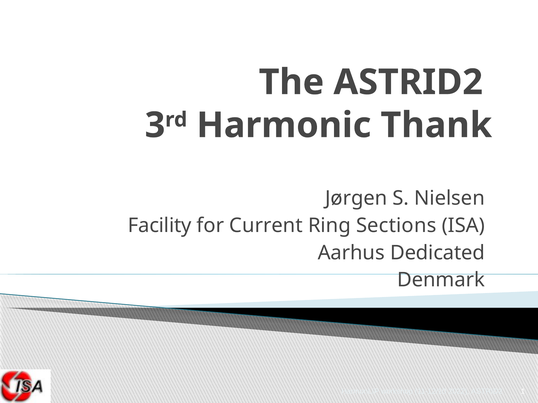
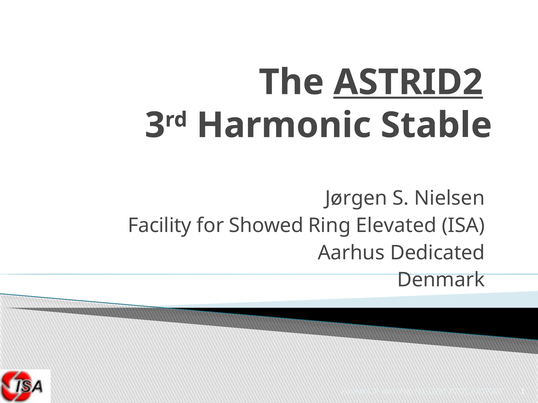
ASTRID2 underline: none -> present (408, 82)
Thank: Thank -> Stable (436, 125)
Current: Current -> Showed (266, 226)
Sections: Sections -> Elevated (396, 226)
